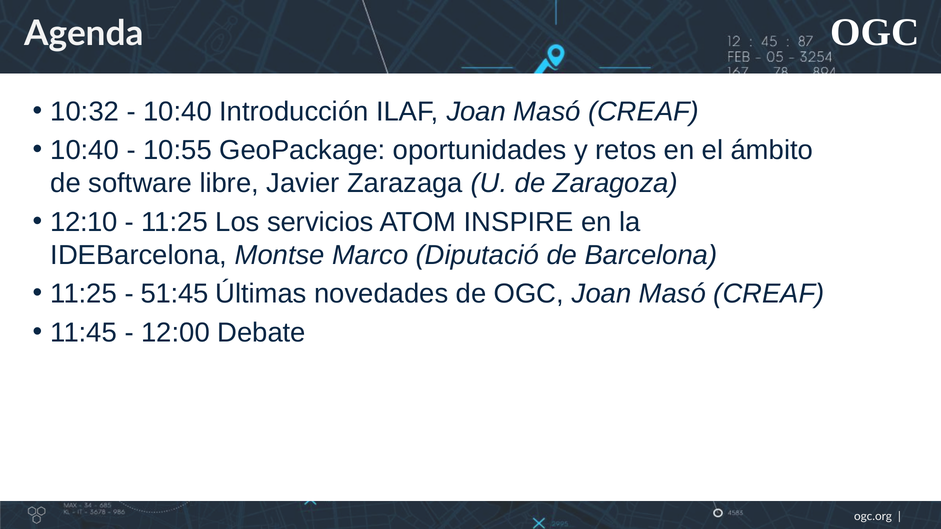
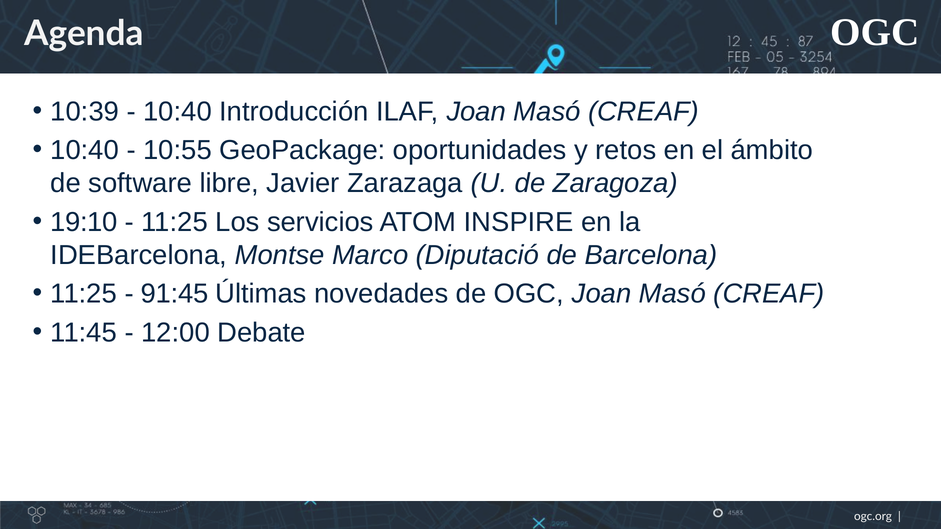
10:32: 10:32 -> 10:39 (85, 112)
12:10: 12:10 -> 19:10 (84, 222)
51:45: 51:45 -> 91:45 (175, 294)
